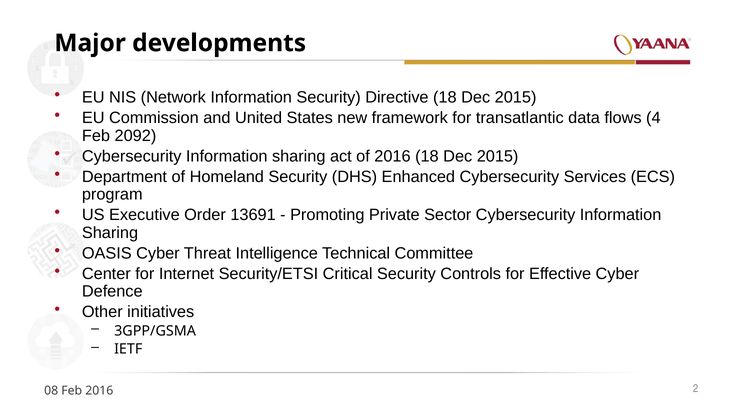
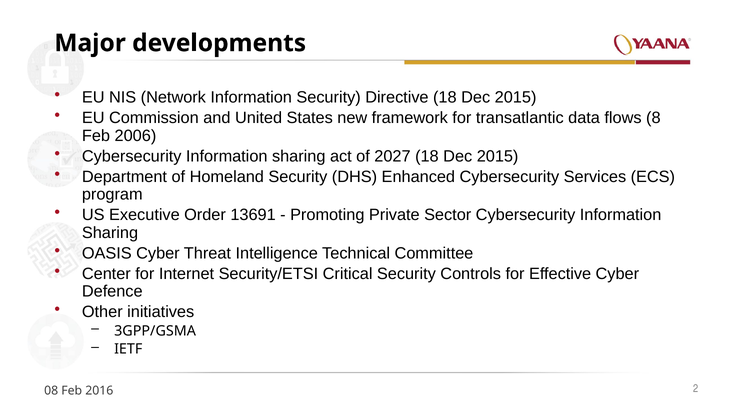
4: 4 -> 8 (653, 118)
2092: 2092 -> 2006 (135, 136)
of 2016: 2016 -> 2027 (392, 156)
